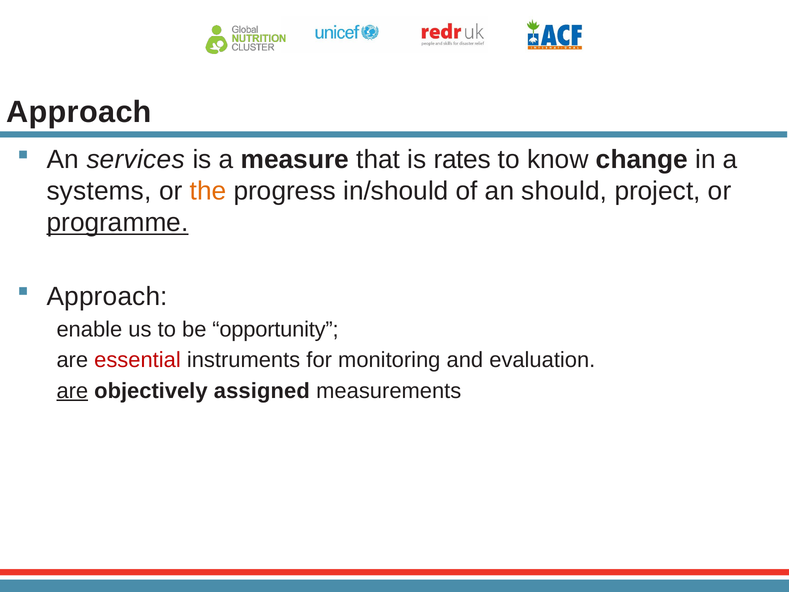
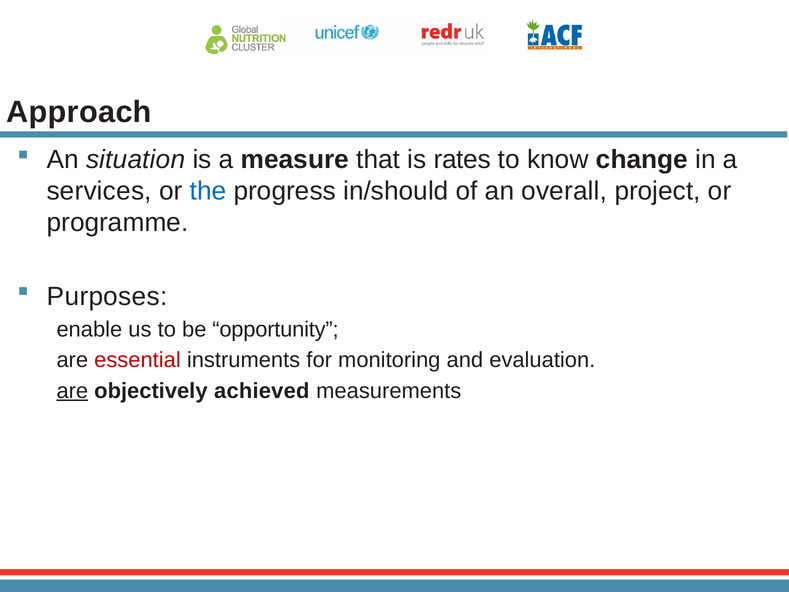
services: services -> situation (136, 160)
systems: systems -> services (99, 191)
the colour: orange -> blue (208, 191)
should: should -> overall (564, 191)
programme underline: present -> none (117, 223)
Approach: Approach -> Purposes (107, 296)
assigned: assigned -> achieved (262, 391)
